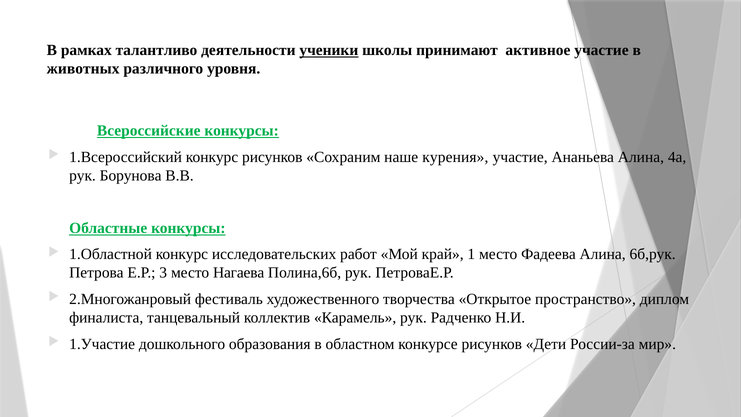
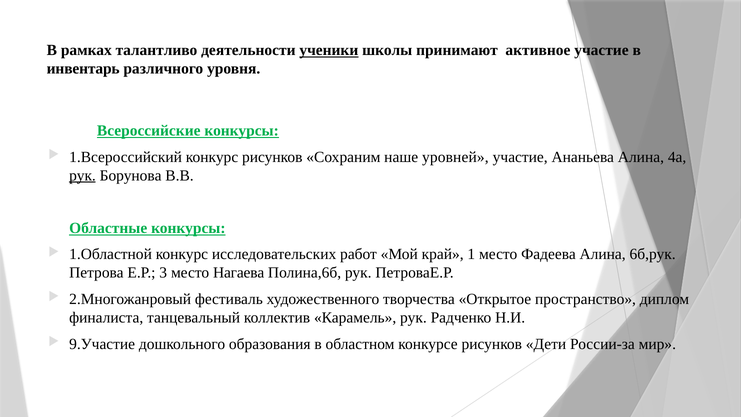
животных: животных -> инвентарь (83, 69)
курения: курения -> уровней (455, 157)
рук underline: none -> present (83, 175)
1.Участие: 1.Участие -> 9.Участие (102, 344)
